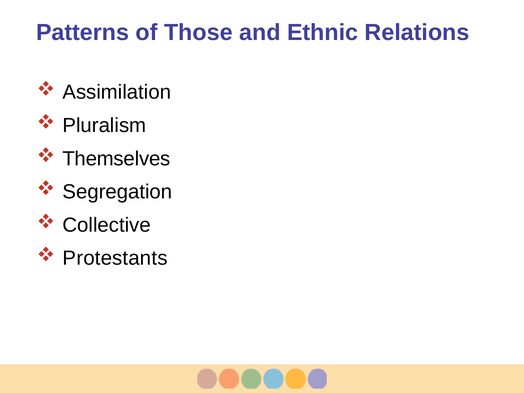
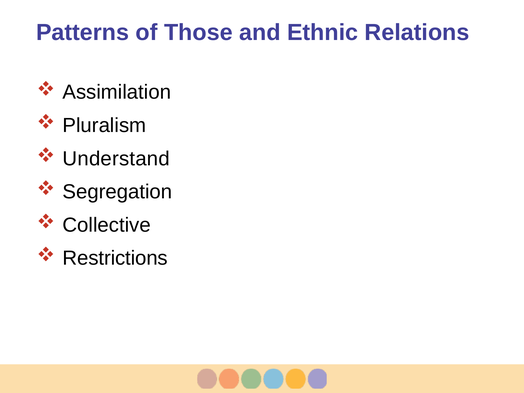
Themselves: Themselves -> Understand (116, 159)
Protestants: Protestants -> Restrictions (115, 258)
